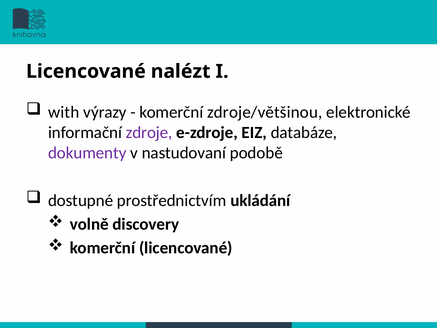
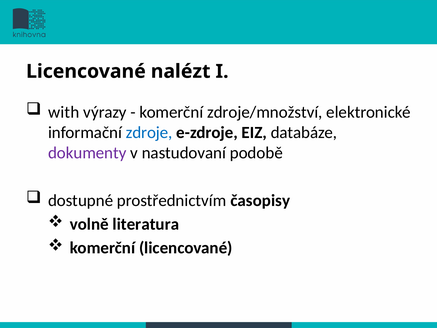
zdroje/většinou: zdroje/většinou -> zdroje/množství (265, 112)
zdroje colour: purple -> blue (149, 132)
ukládání: ukládání -> časopisy (260, 200)
discovery: discovery -> literatura (146, 224)
